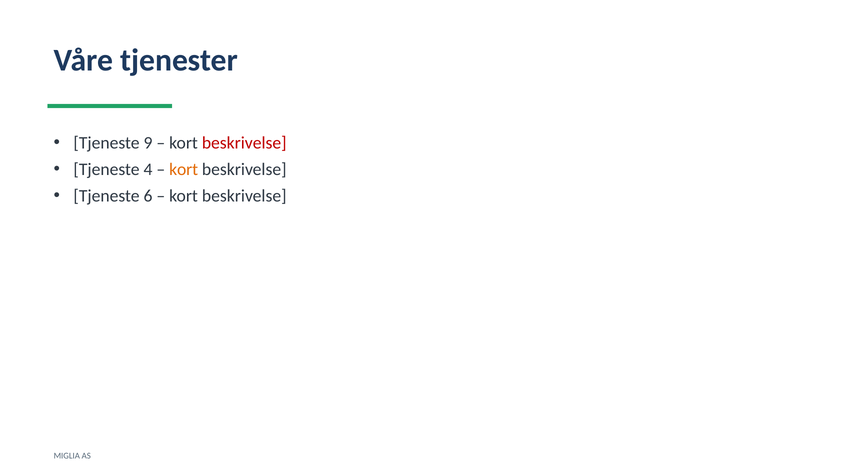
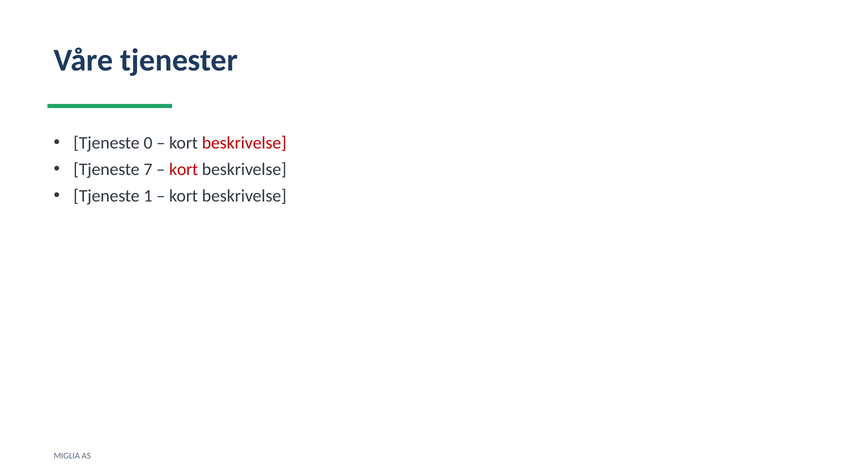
9: 9 -> 0 (148, 143)
4: 4 -> 7 (148, 169)
kort colour: orange -> red (184, 169)
6: 6 -> 1 (148, 196)
